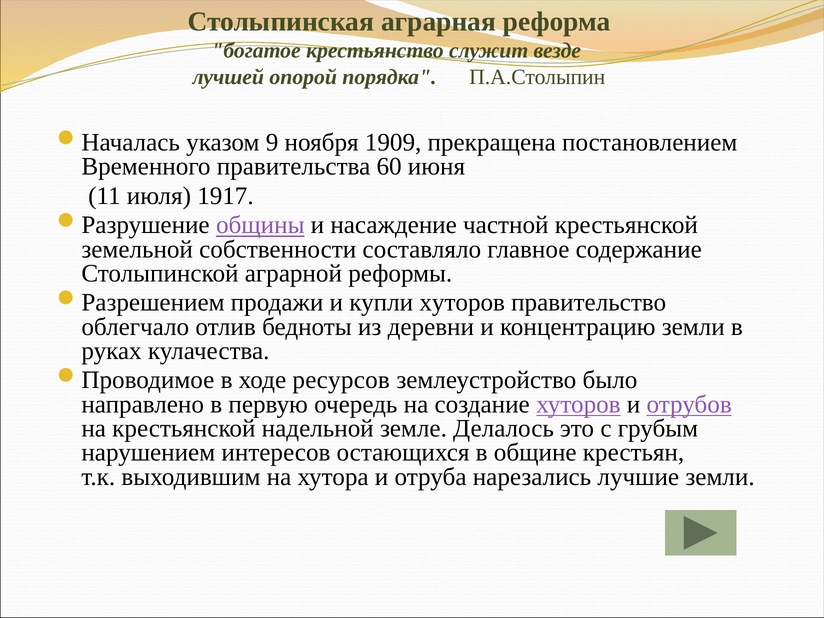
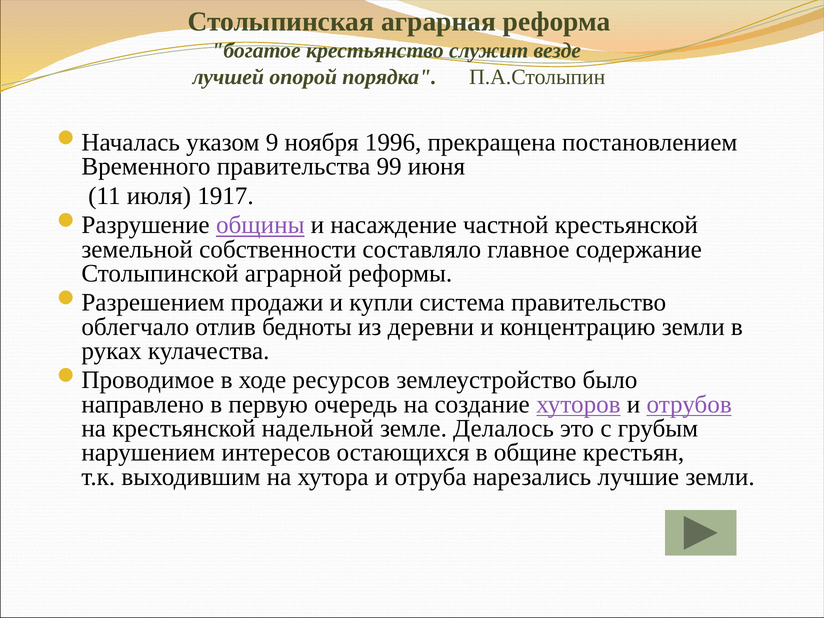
1909: 1909 -> 1996 (393, 142)
60: 60 -> 99 (389, 167)
купли хуторов: хуторов -> система (462, 303)
